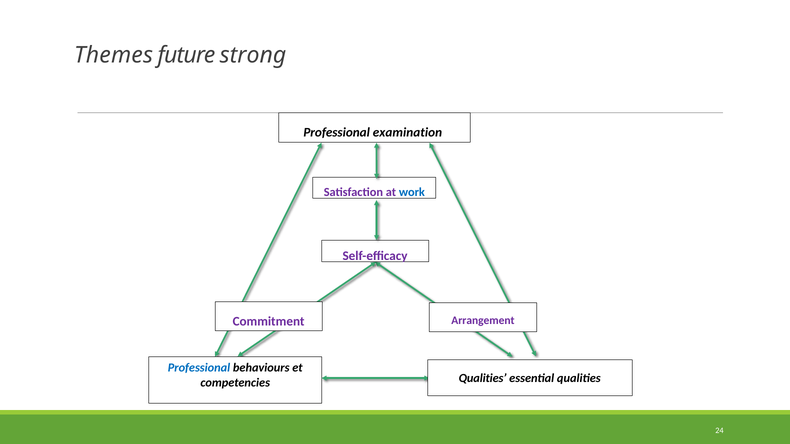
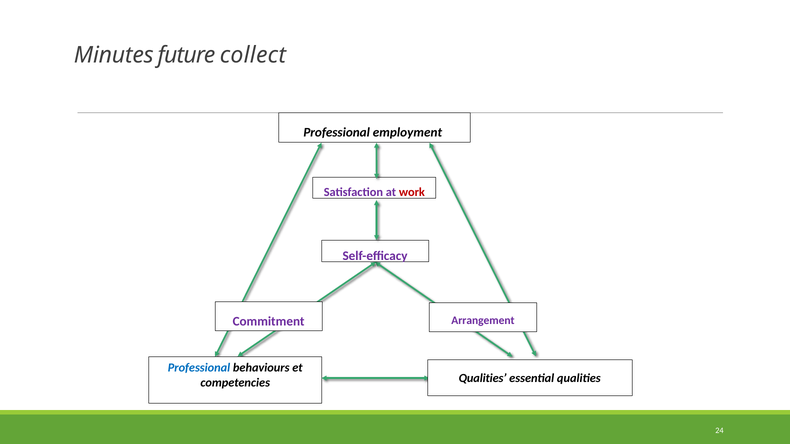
Themes: Themes -> Minutes (114, 55)
strong: strong -> collect (253, 55)
examination: examination -> employment (407, 132)
work colour: blue -> red (412, 192)
